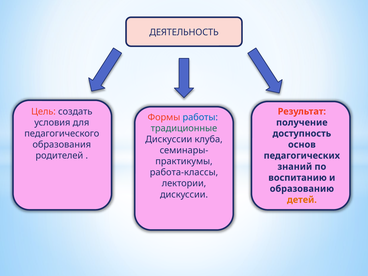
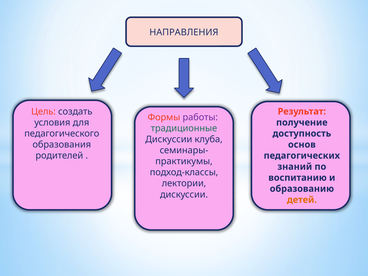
ДЕЯТЕЛЬНОСТЬ: ДЕЯТЕЛЬНОСТЬ -> НАПРАВЛЕНИЯ (184, 32)
работы colour: blue -> purple (200, 117)
работа-классы: работа-классы -> подход-классы (184, 172)
